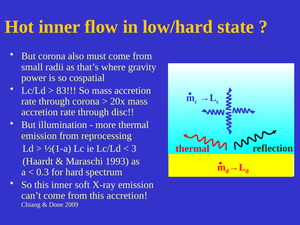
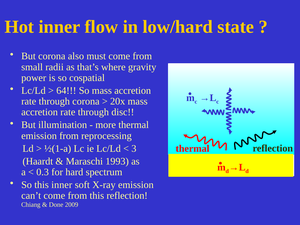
83: 83 -> 64 (66, 91)
this accretion: accretion -> reflection (127, 196)
